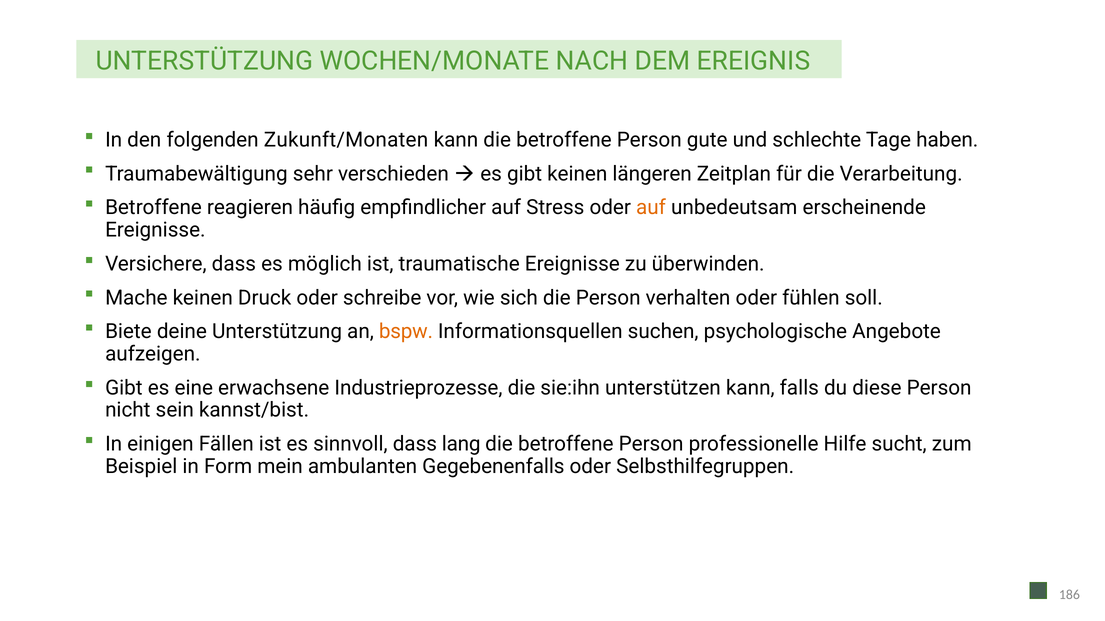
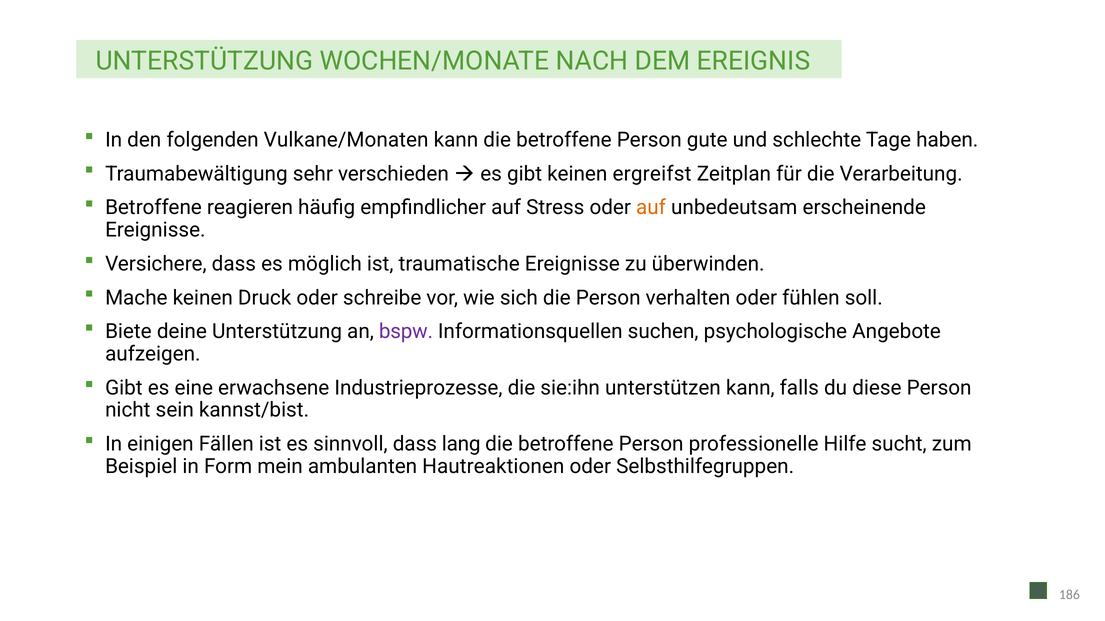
Zukunft/Monaten: Zukunft/Monaten -> Vulkane/Monaten (346, 140)
längeren: längeren -> ergreifst (652, 174)
bspw colour: orange -> purple (406, 332)
Gegebenenfalls: Gegebenenfalls -> Hautreaktionen (493, 467)
